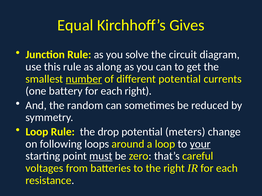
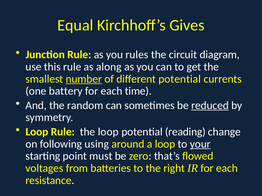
solve: solve -> rules (137, 55)
each right: right -> time (138, 91)
reduced underline: none -> present (210, 106)
the drop: drop -> loop (108, 132)
meters: meters -> reading (185, 132)
loops: loops -> using (97, 144)
must underline: present -> none (101, 156)
careful: careful -> flowed (198, 156)
